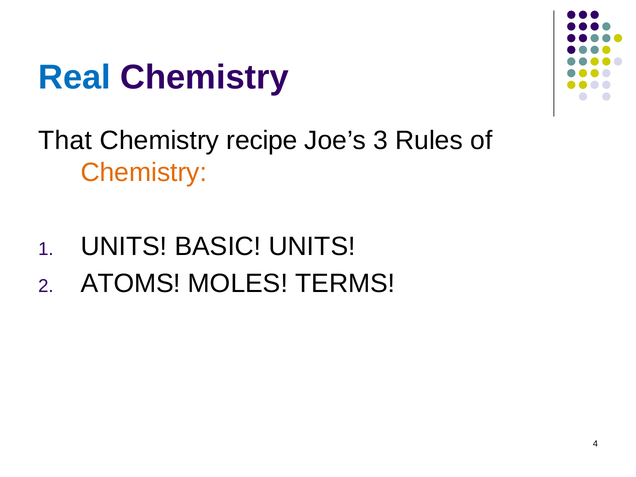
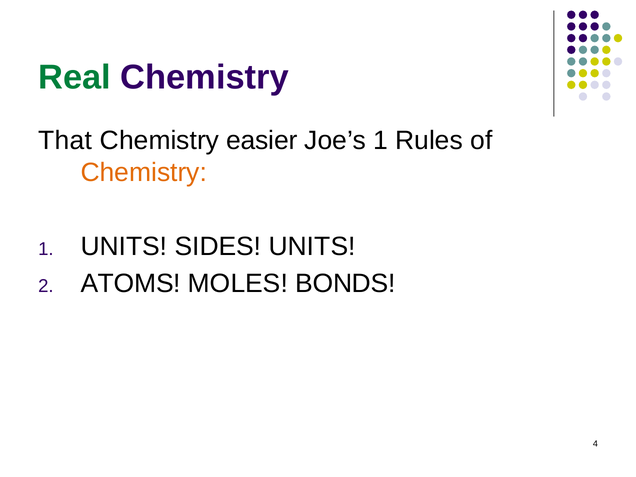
Real colour: blue -> green (75, 77)
recipe: recipe -> easier (262, 141)
Joe’s 3: 3 -> 1 (381, 141)
BASIC: BASIC -> SIDES (218, 247)
TERMS: TERMS -> BONDS (345, 284)
